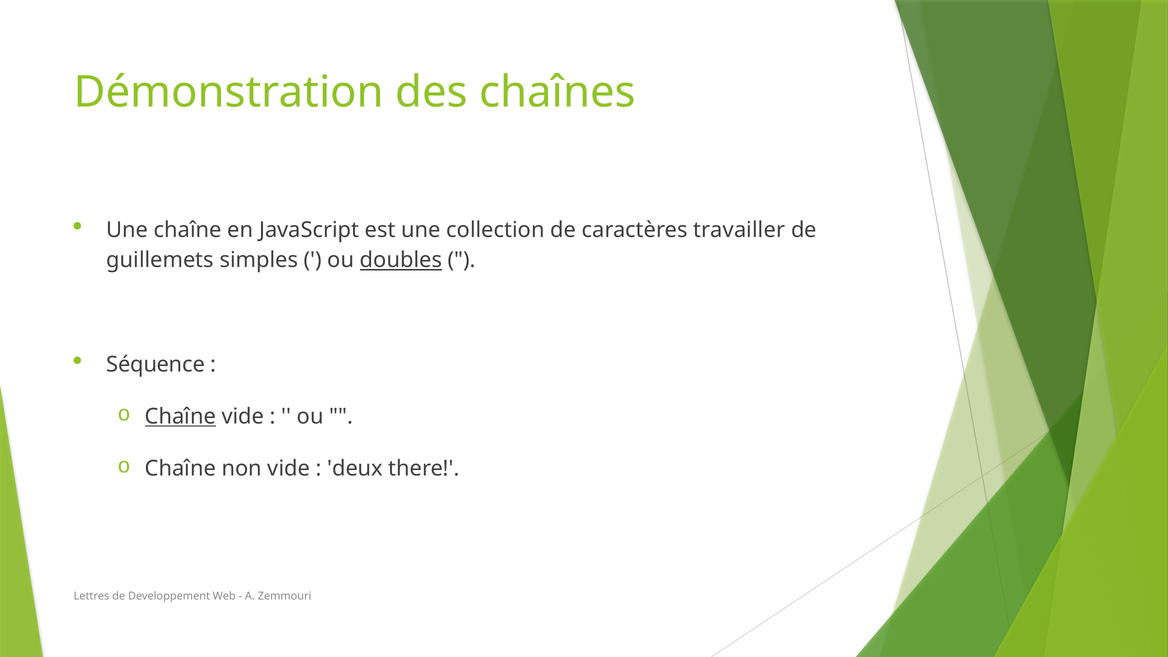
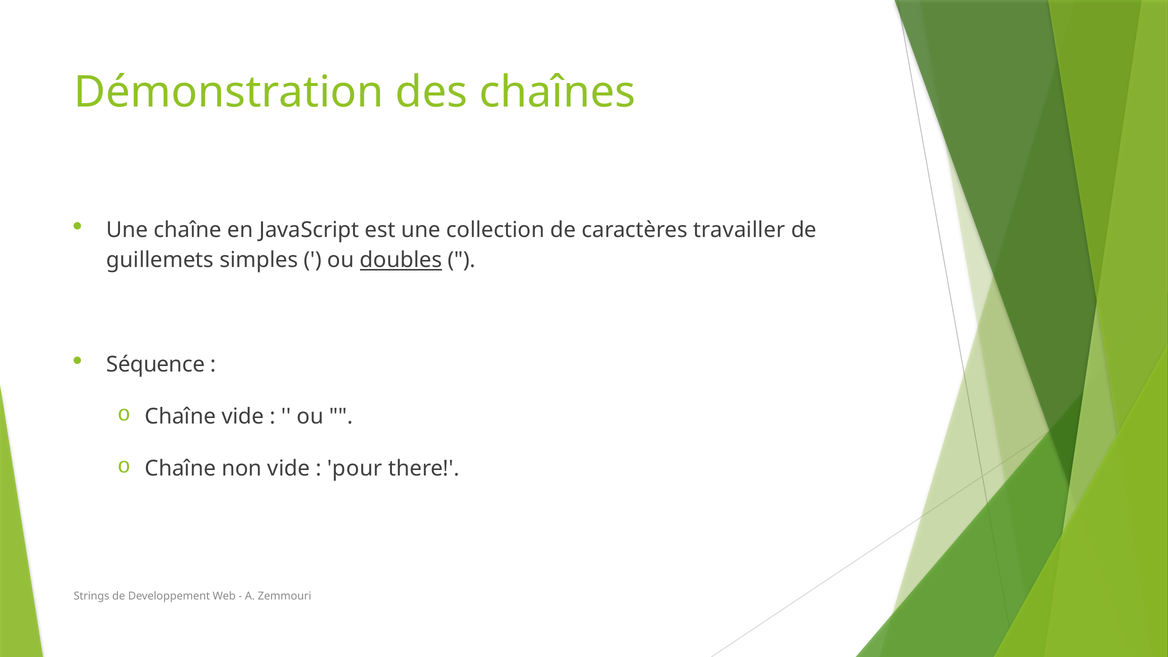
Chaîne underline: present -> none (180, 417)
deux: deux -> pour (355, 469)
Lettres: Lettres -> Strings (92, 596)
